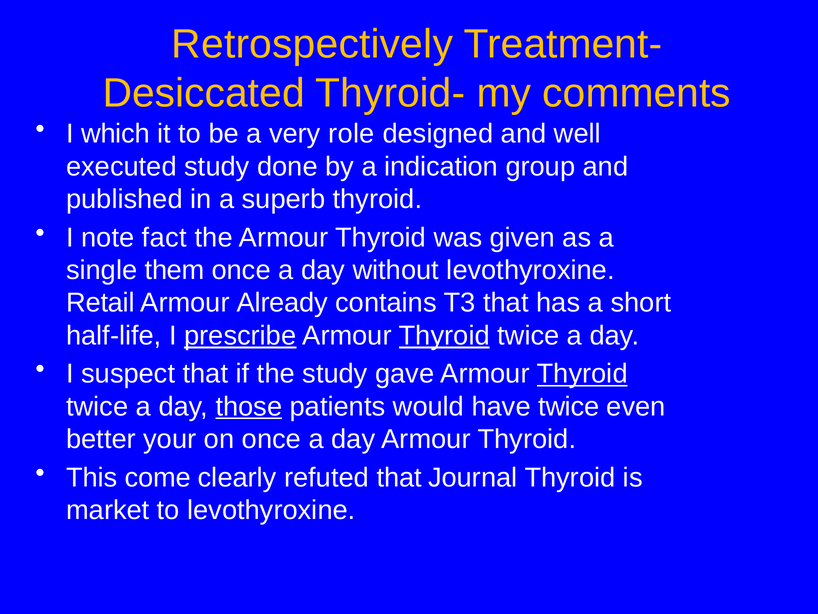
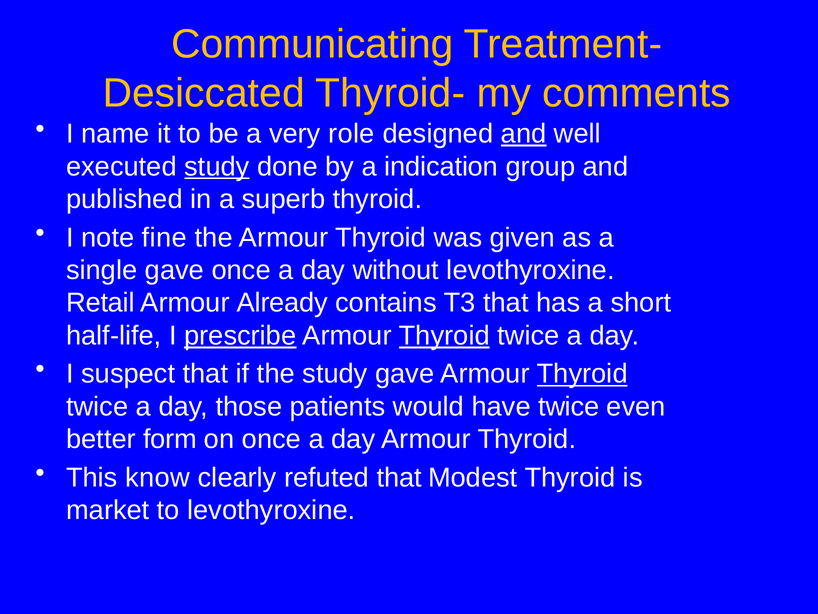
Retrospectively: Retrospectively -> Communicating (312, 44)
which: which -> name (115, 134)
and underline: none -> present (524, 134)
study underline: none -> present (217, 166)
fact: fact -> fine (164, 237)
single them: them -> gave (174, 270)
those underline: present -> none (249, 406)
your: your -> form (170, 439)
come: come -> know (158, 477)
Journal: Journal -> Modest (473, 477)
